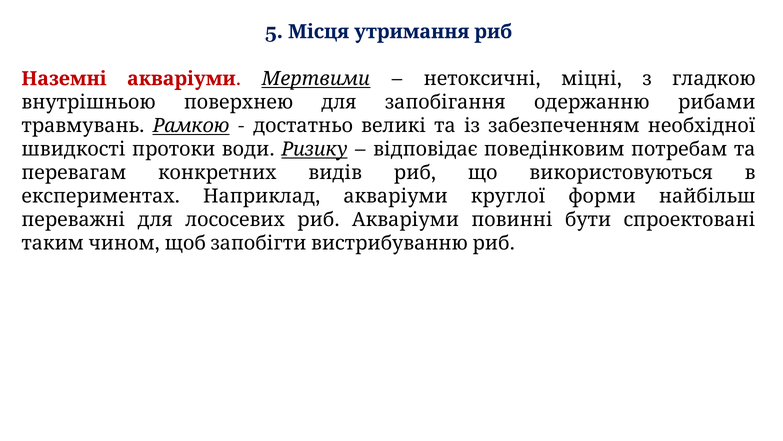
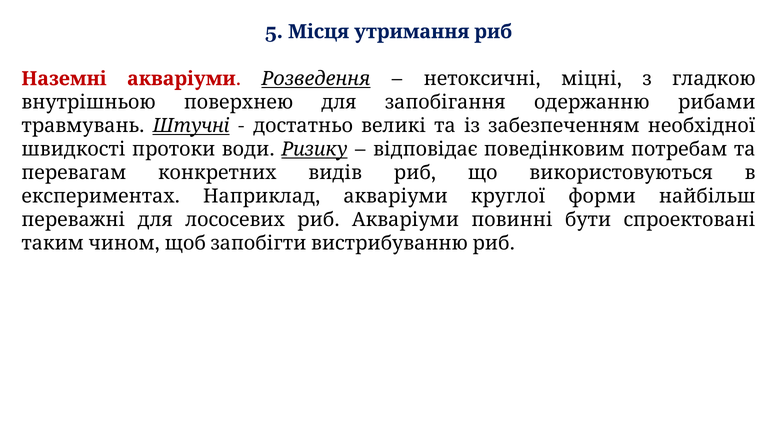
Мертвими: Мертвими -> Розведення (316, 79)
Рамкою: Рамкою -> Штучні (191, 126)
